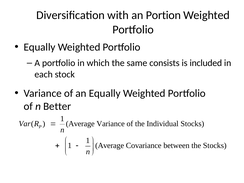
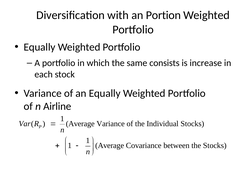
included: included -> increase (206, 63)
Better: Better -> Airline (57, 106)
